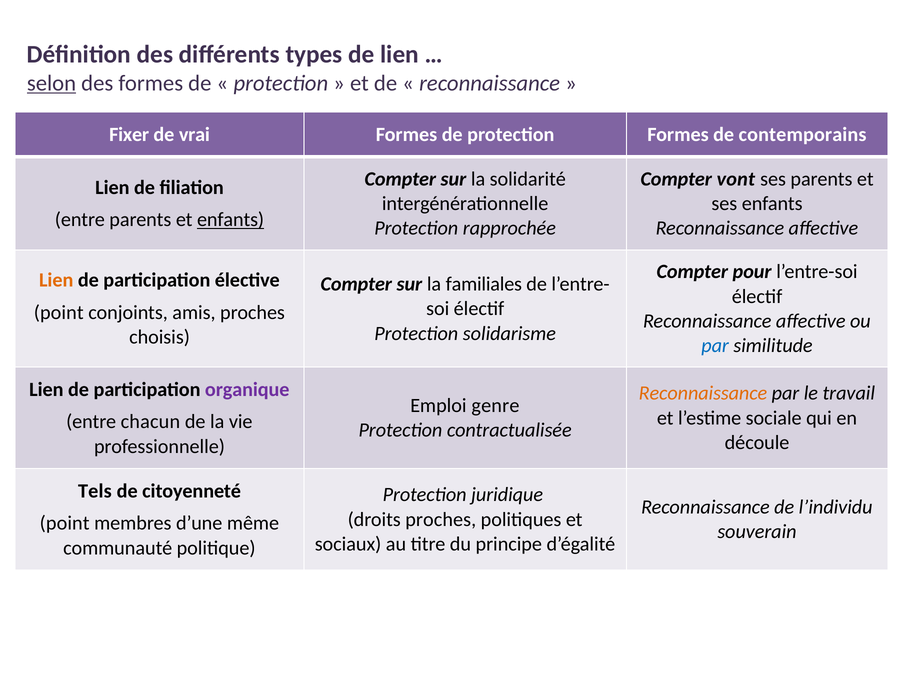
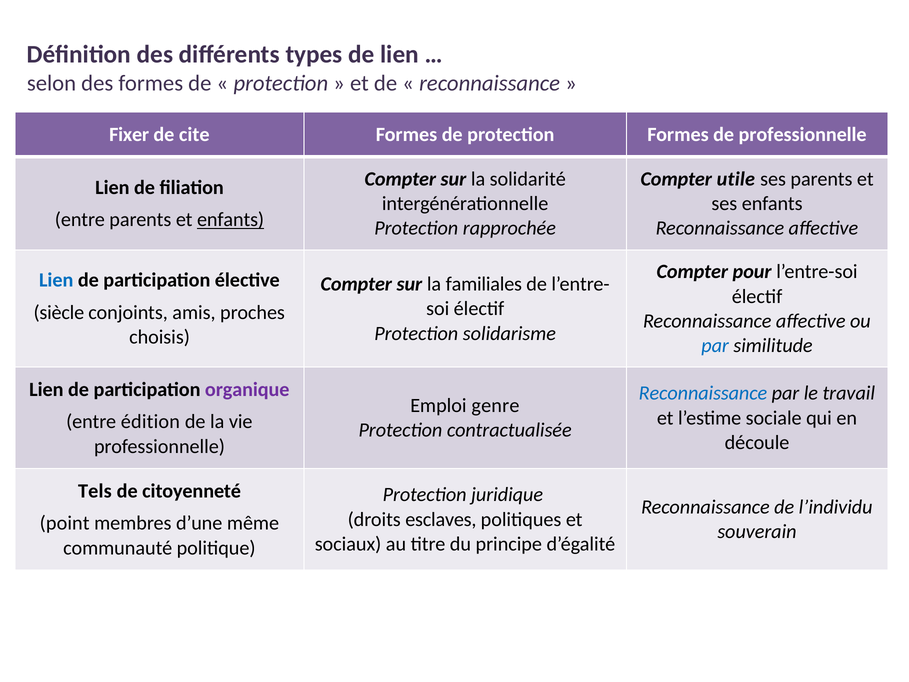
selon underline: present -> none (52, 83)
vrai: vrai -> cite (194, 134)
de contemporains: contemporains -> professionnelle (803, 134)
vont: vont -> utile (736, 179)
Lien colour: orange -> blue (56, 280)
point: point -> siècle (59, 312)
Reconnaissance colour: orange -> blue (703, 393)
chacun: chacun -> édition (150, 422)
droits proches: proches -> esclaves (441, 519)
